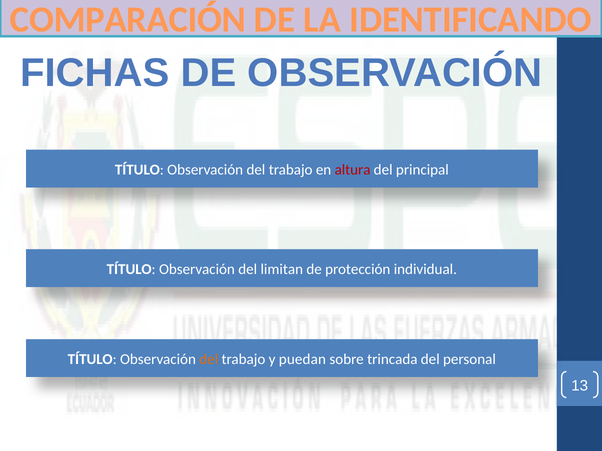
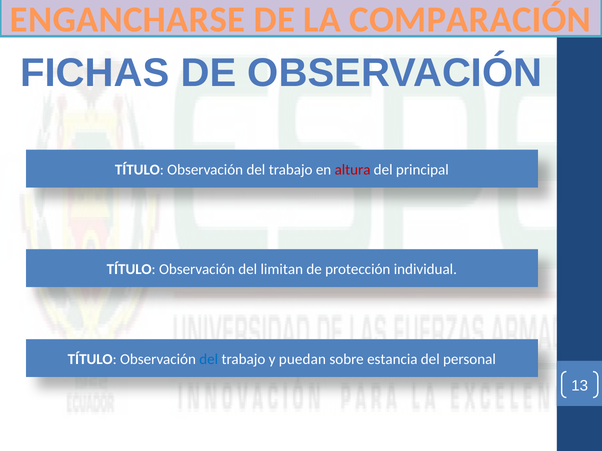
COMPARACIÓN: COMPARACIÓN -> ENGANCHARSE (128, 20)
IDENTIFICANDO: IDENTIFICANDO -> COMPARACIÓN (470, 20)
del colour: orange -> blue (209, 360)
trincada: trincada -> estancia (392, 360)
